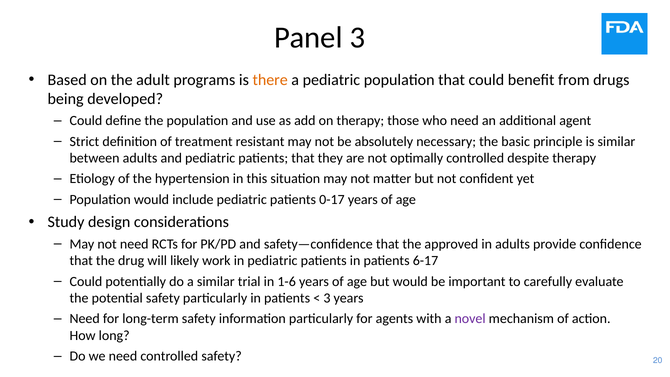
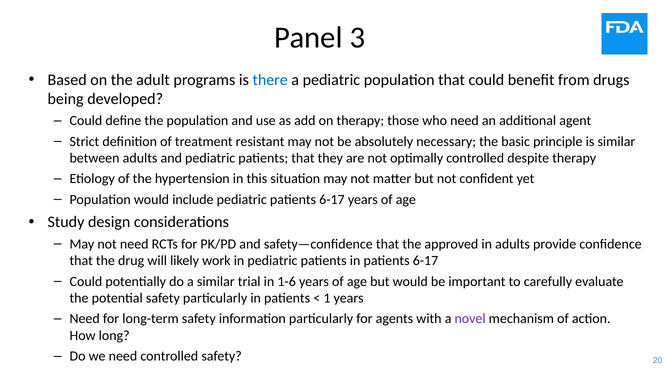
there colour: orange -> blue (270, 80)
pediatric patients 0-17: 0-17 -> 6-17 (332, 199)
3: 3 -> 1 (327, 298)
